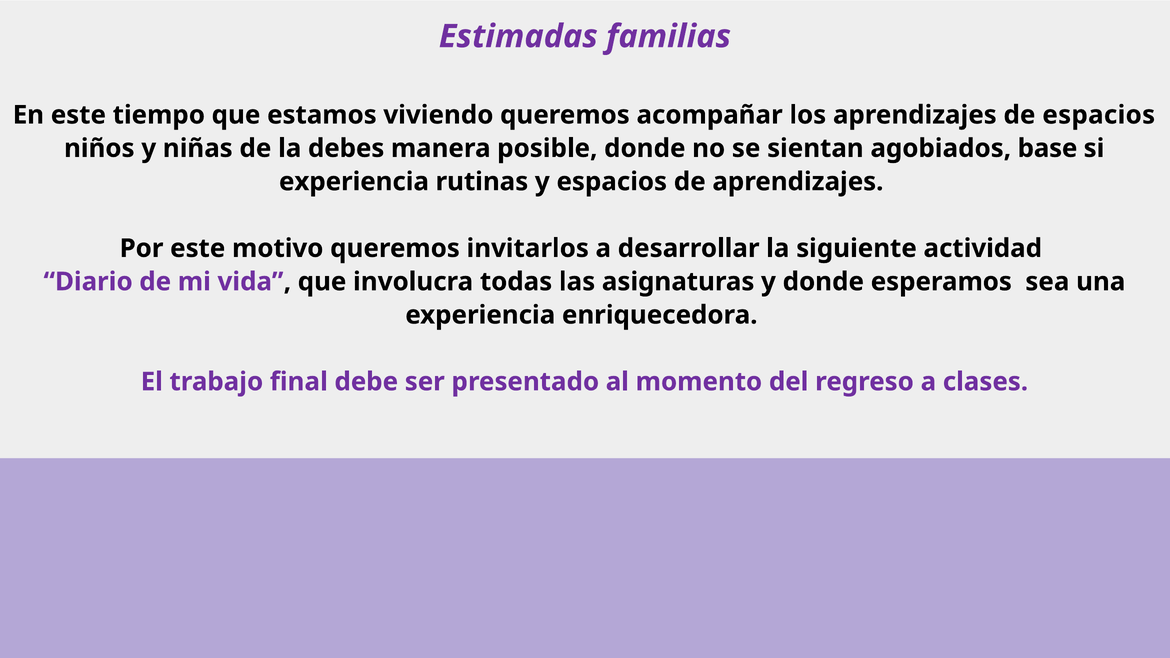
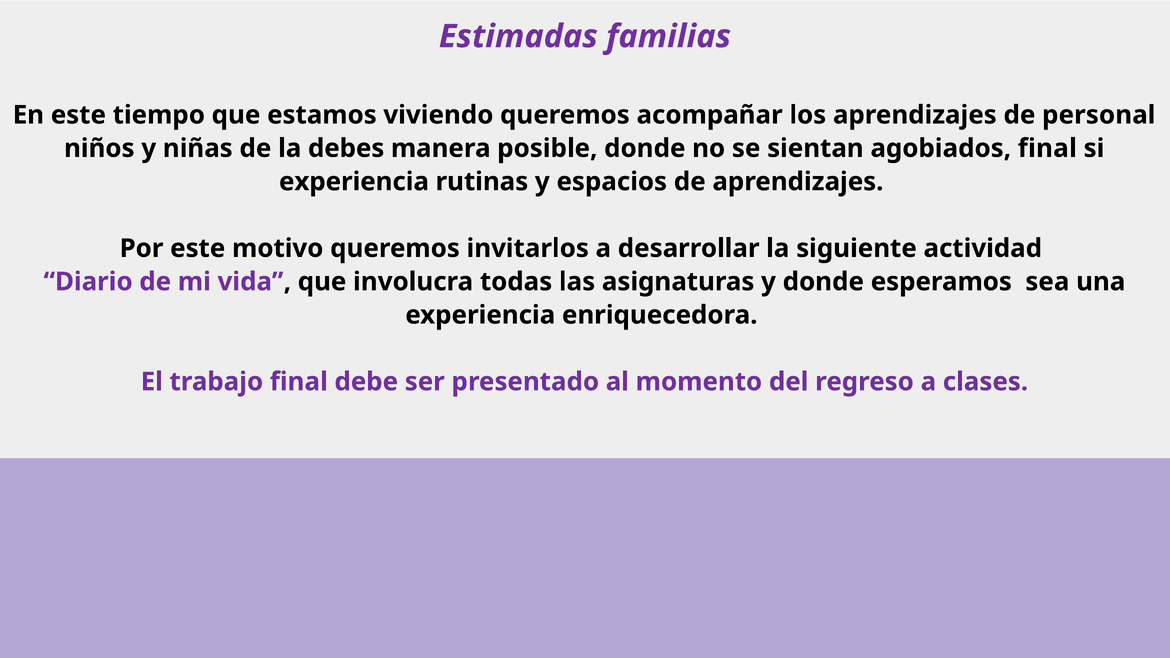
de espacios: espacios -> personal (1099, 115)
agobiados base: base -> final (1047, 148)
